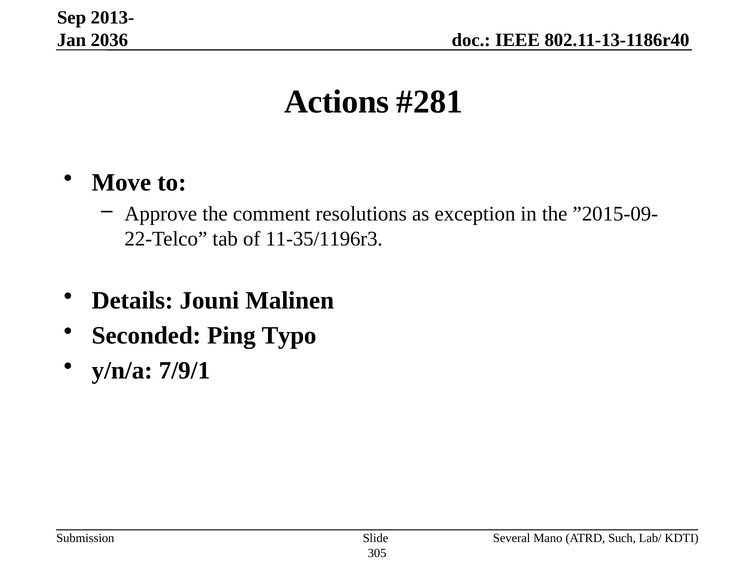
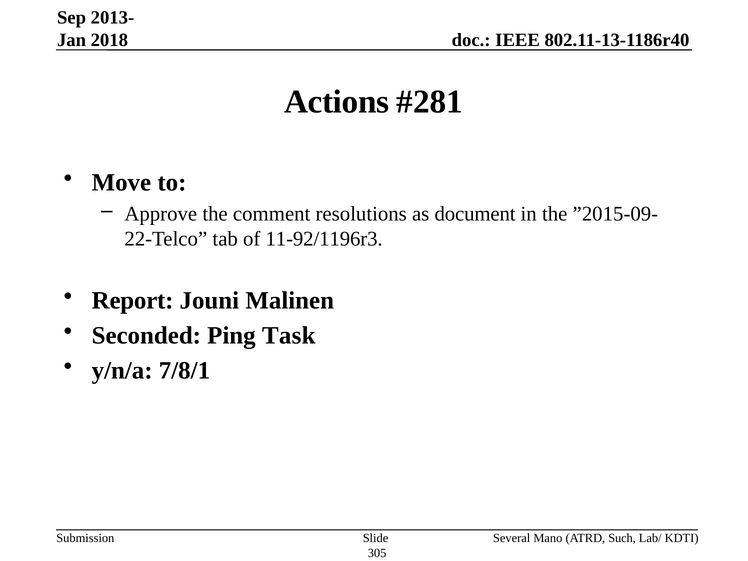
2036: 2036 -> 2018 (109, 40)
exception: exception -> document (475, 214)
11-35/1196r3: 11-35/1196r3 -> 11-92/1196r3 (324, 239)
Details: Details -> Report (133, 301)
Typo: Typo -> Task (289, 335)
7/9/1: 7/9/1 -> 7/8/1 (184, 370)
